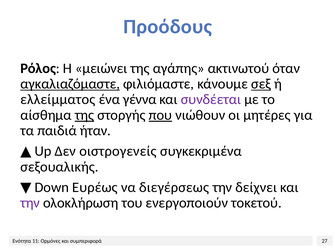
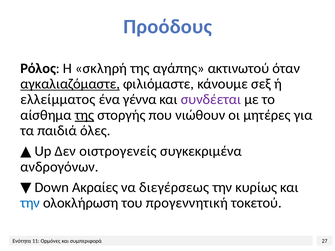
μειώνει: μειώνει -> σκληρή (101, 68)
σεξ underline: present -> none (261, 84)
που underline: present -> none (160, 115)
ήταν: ήταν -> όλες (95, 131)
σεξουαλικής: σεξουαλικής -> ανδρογόνων (59, 167)
Ευρέως: Ευρέως -> Ακραίες (95, 188)
δείχνει: δείχνει -> κυρίως (256, 188)
την colour: purple -> blue (30, 203)
ενεργοποιούν: ενεργοποιούν -> προγεννητική (187, 203)
